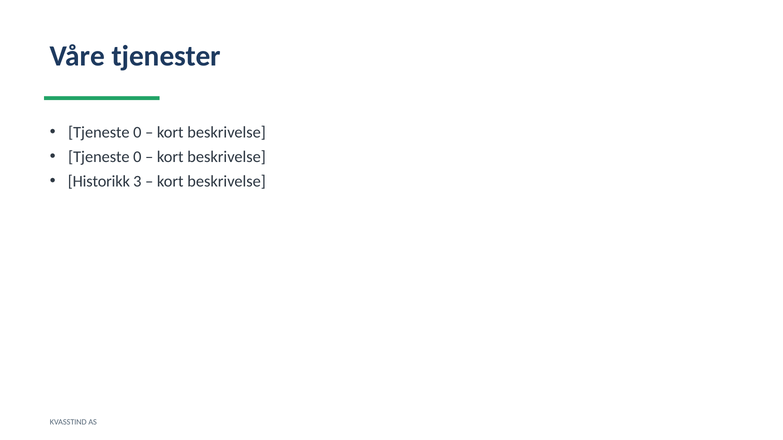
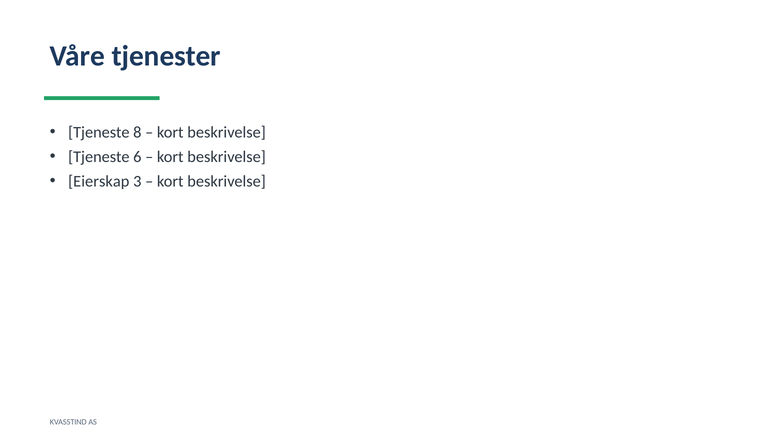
0: 0 -> 8 (137, 133)
0: 0 -> 6 (137, 157)
Historikk: Historikk -> Eierskap (99, 182)
